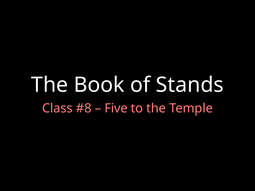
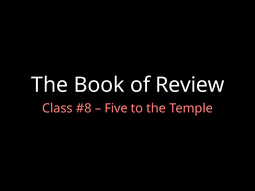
Stands: Stands -> Review (190, 85)
